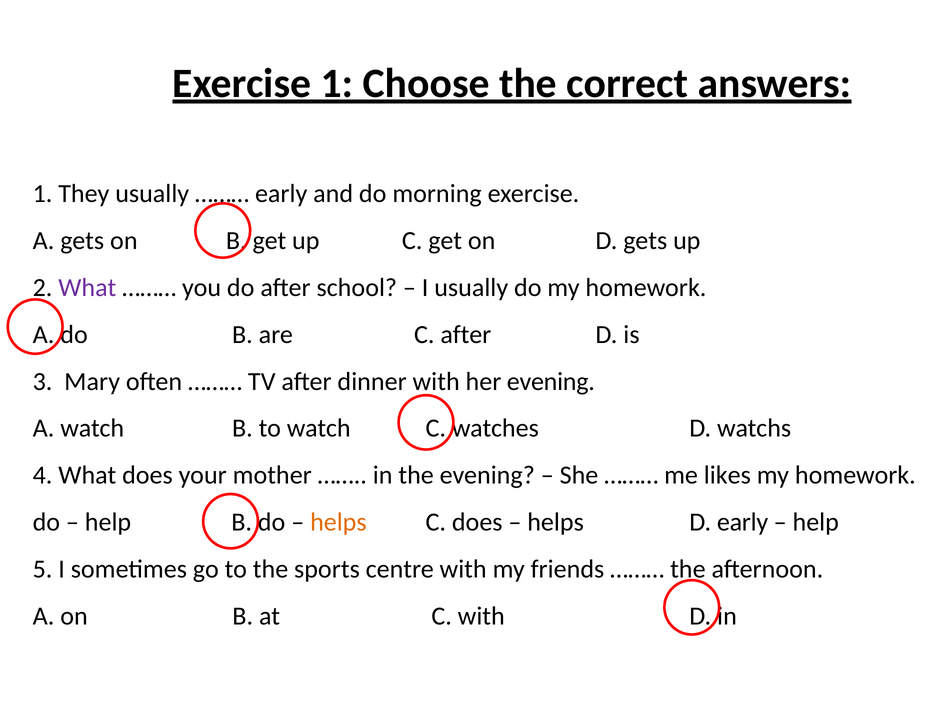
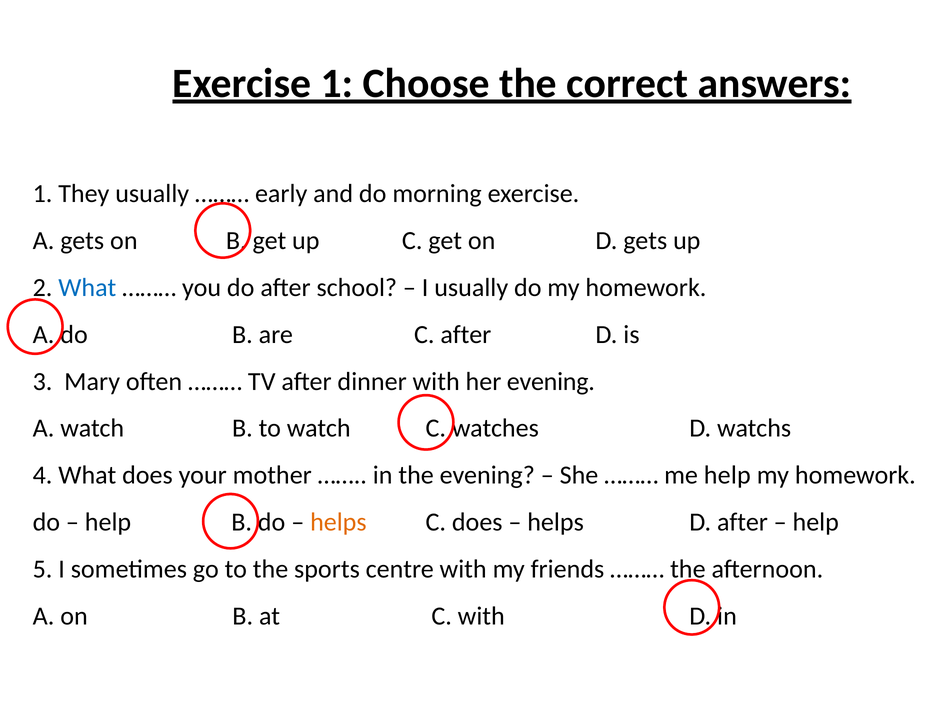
What colour: purple -> blue (87, 287)
me likes: likes -> help (727, 475)
D early: early -> after (742, 522)
